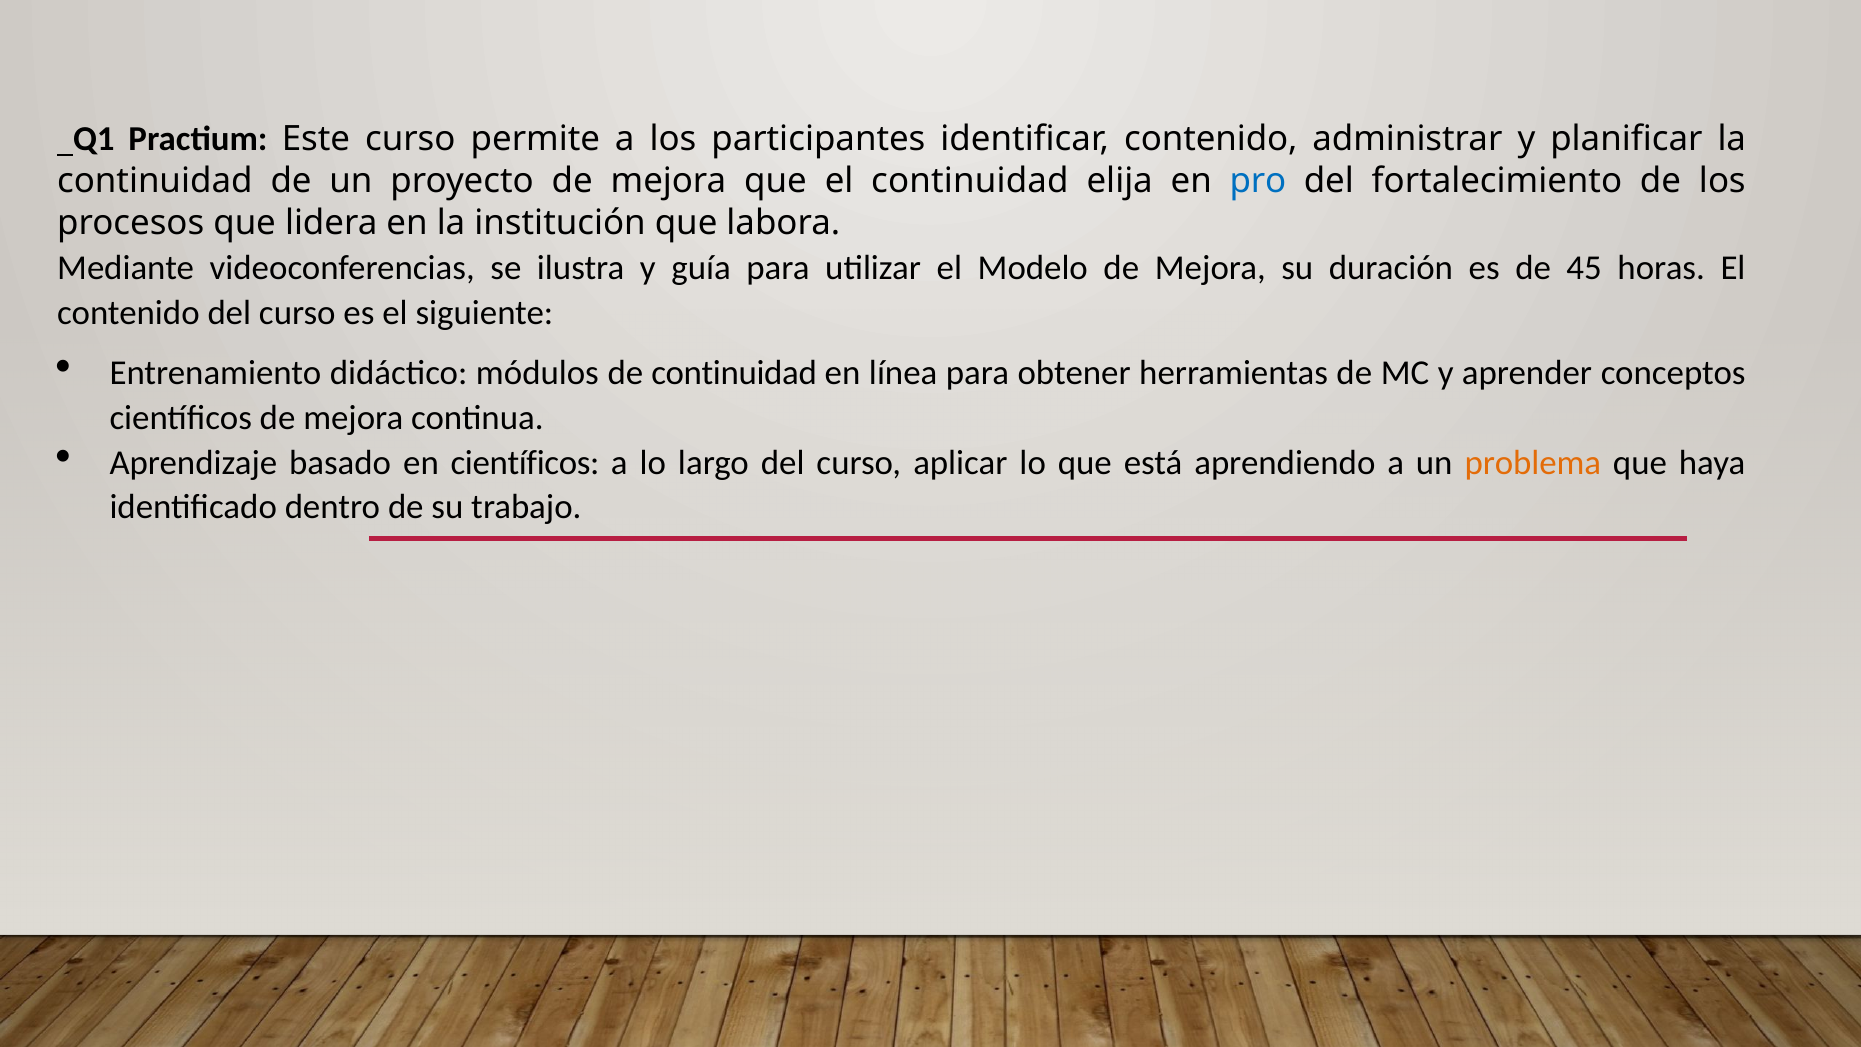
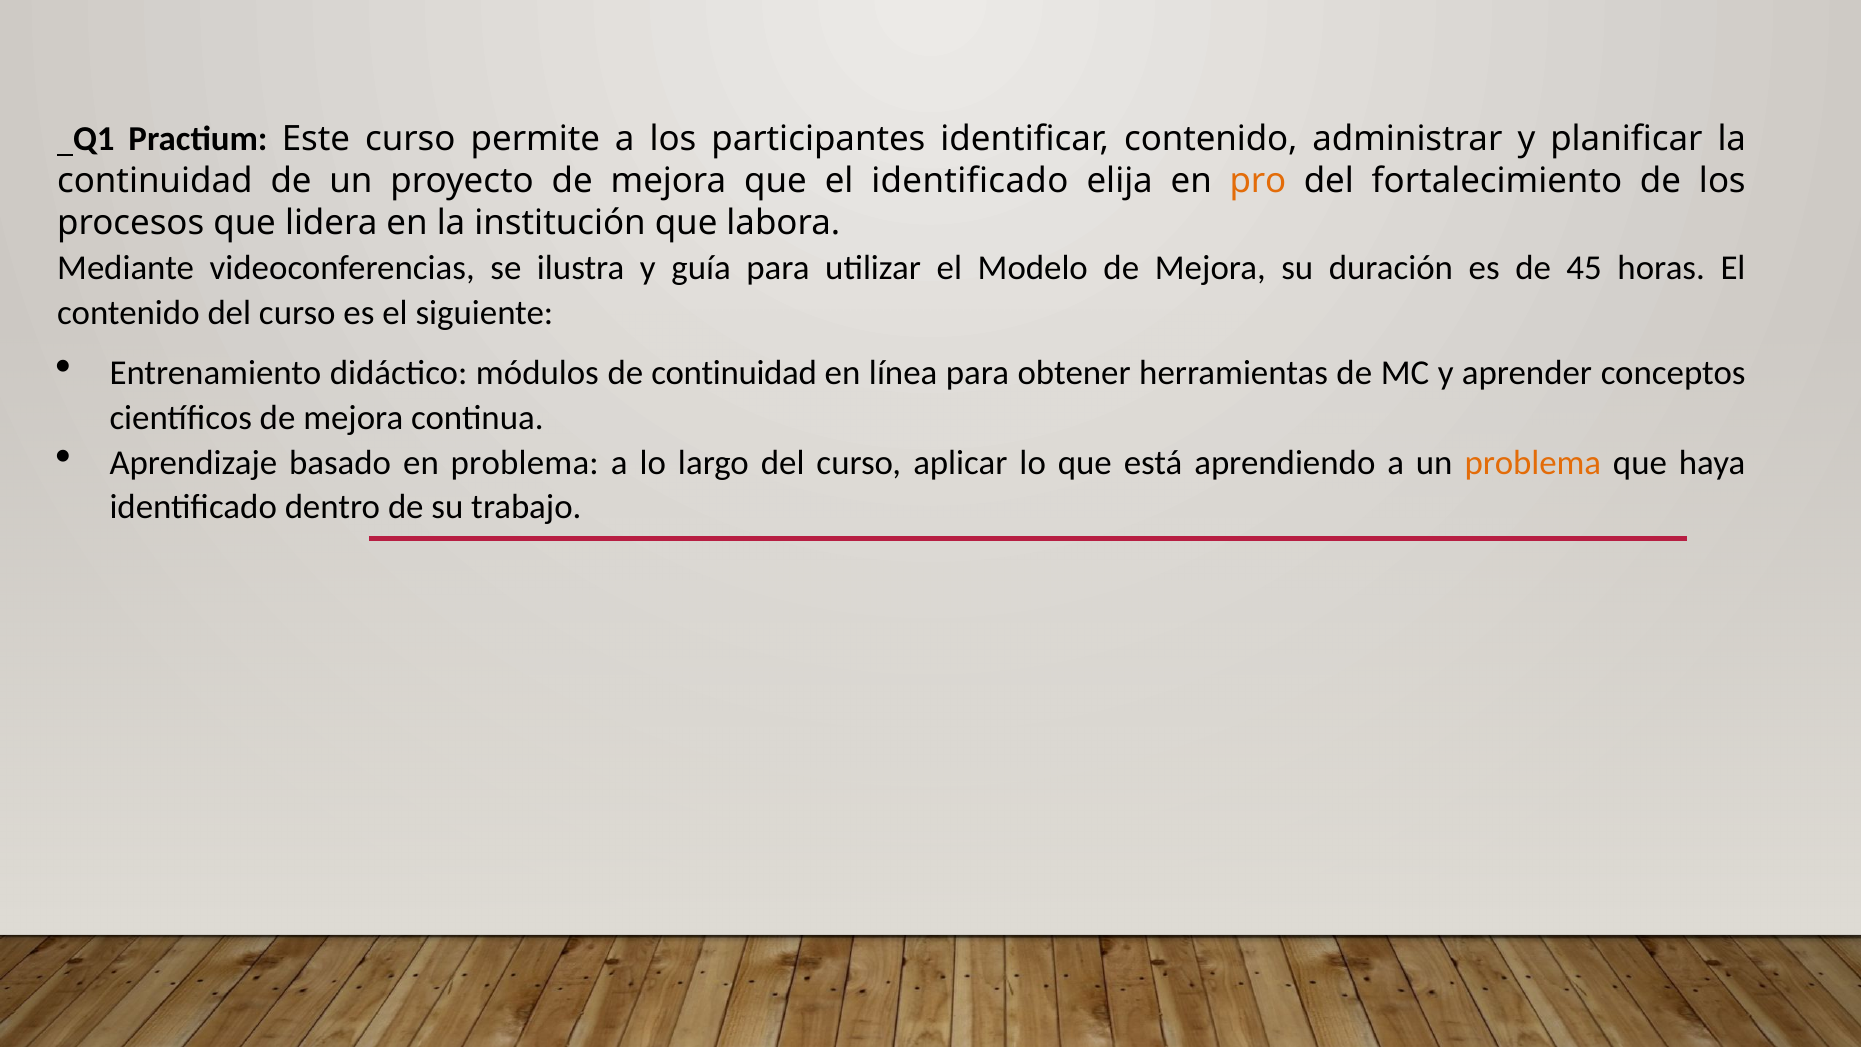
el continuidad: continuidad -> identificado (970, 181)
pro colour: blue -> orange (1258, 181)
en científicos: científicos -> problema (525, 463)
